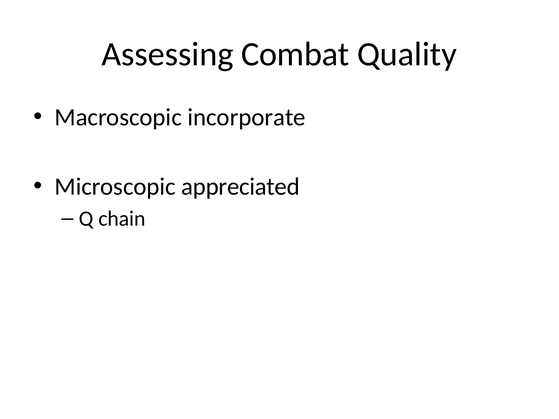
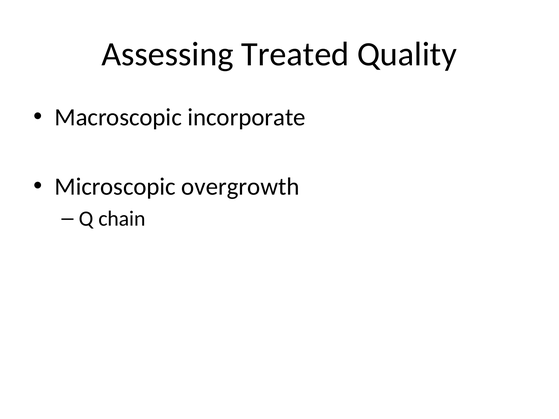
Combat: Combat -> Treated (295, 54)
appreciated: appreciated -> overgrowth (240, 187)
